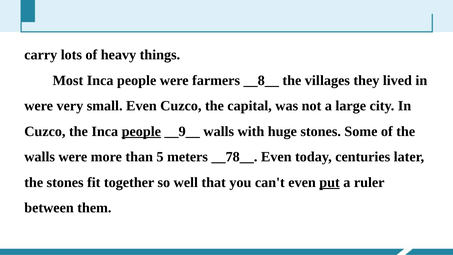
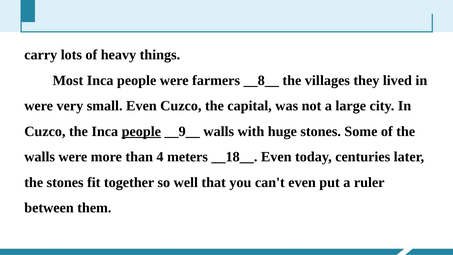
5: 5 -> 4 (160, 157)
__78__: __78__ -> __18__ (234, 157)
put underline: present -> none (330, 182)
